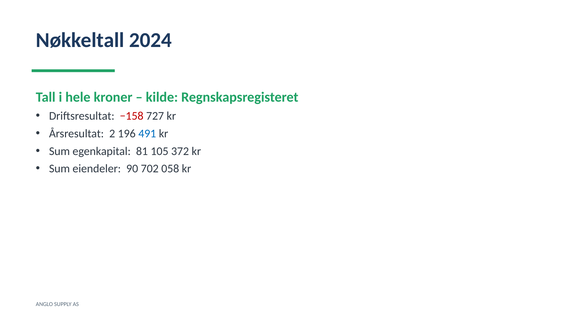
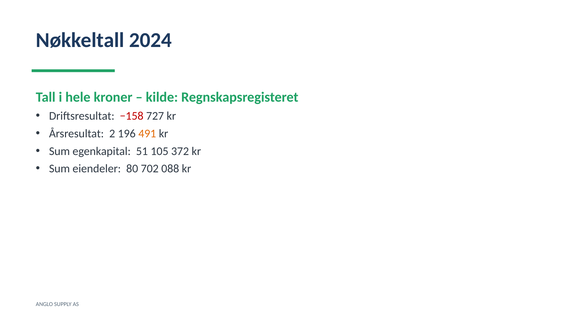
491 colour: blue -> orange (147, 133)
81: 81 -> 51 (142, 151)
90: 90 -> 80 (132, 169)
058: 058 -> 088 (170, 169)
